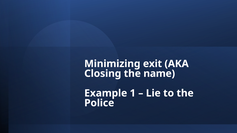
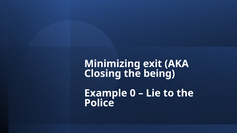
name: name -> being (159, 74)
1: 1 -> 0 (133, 93)
